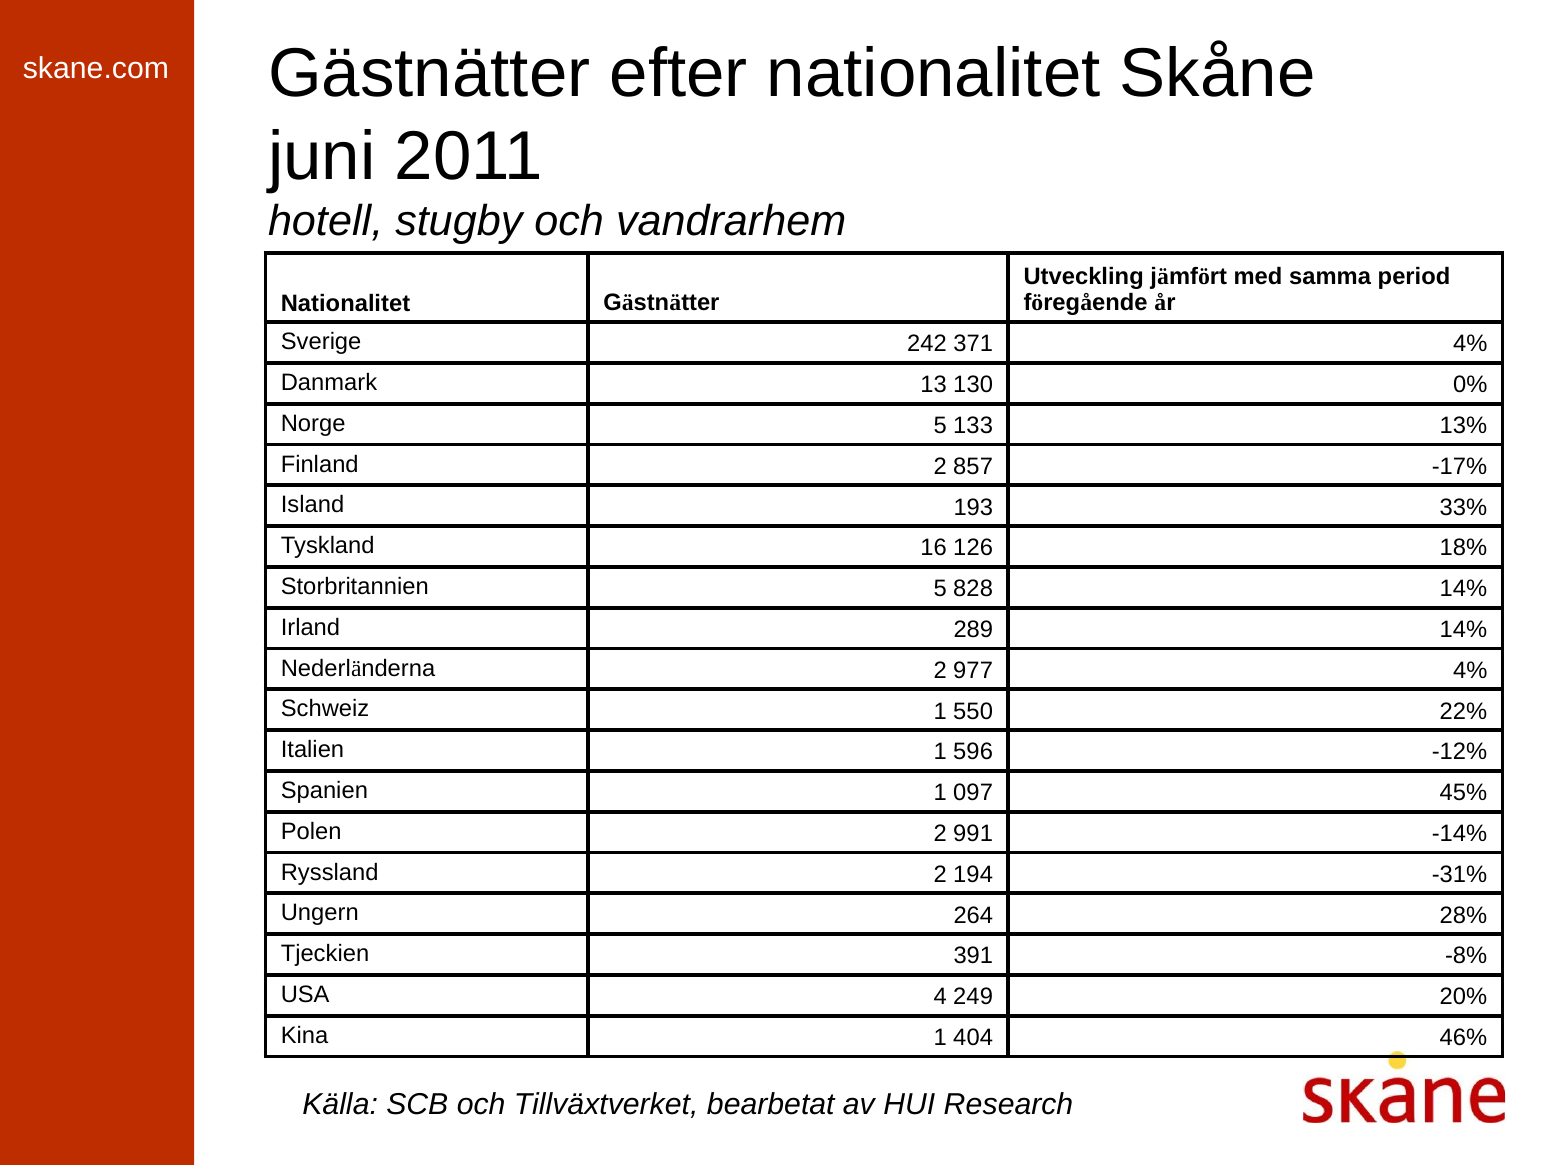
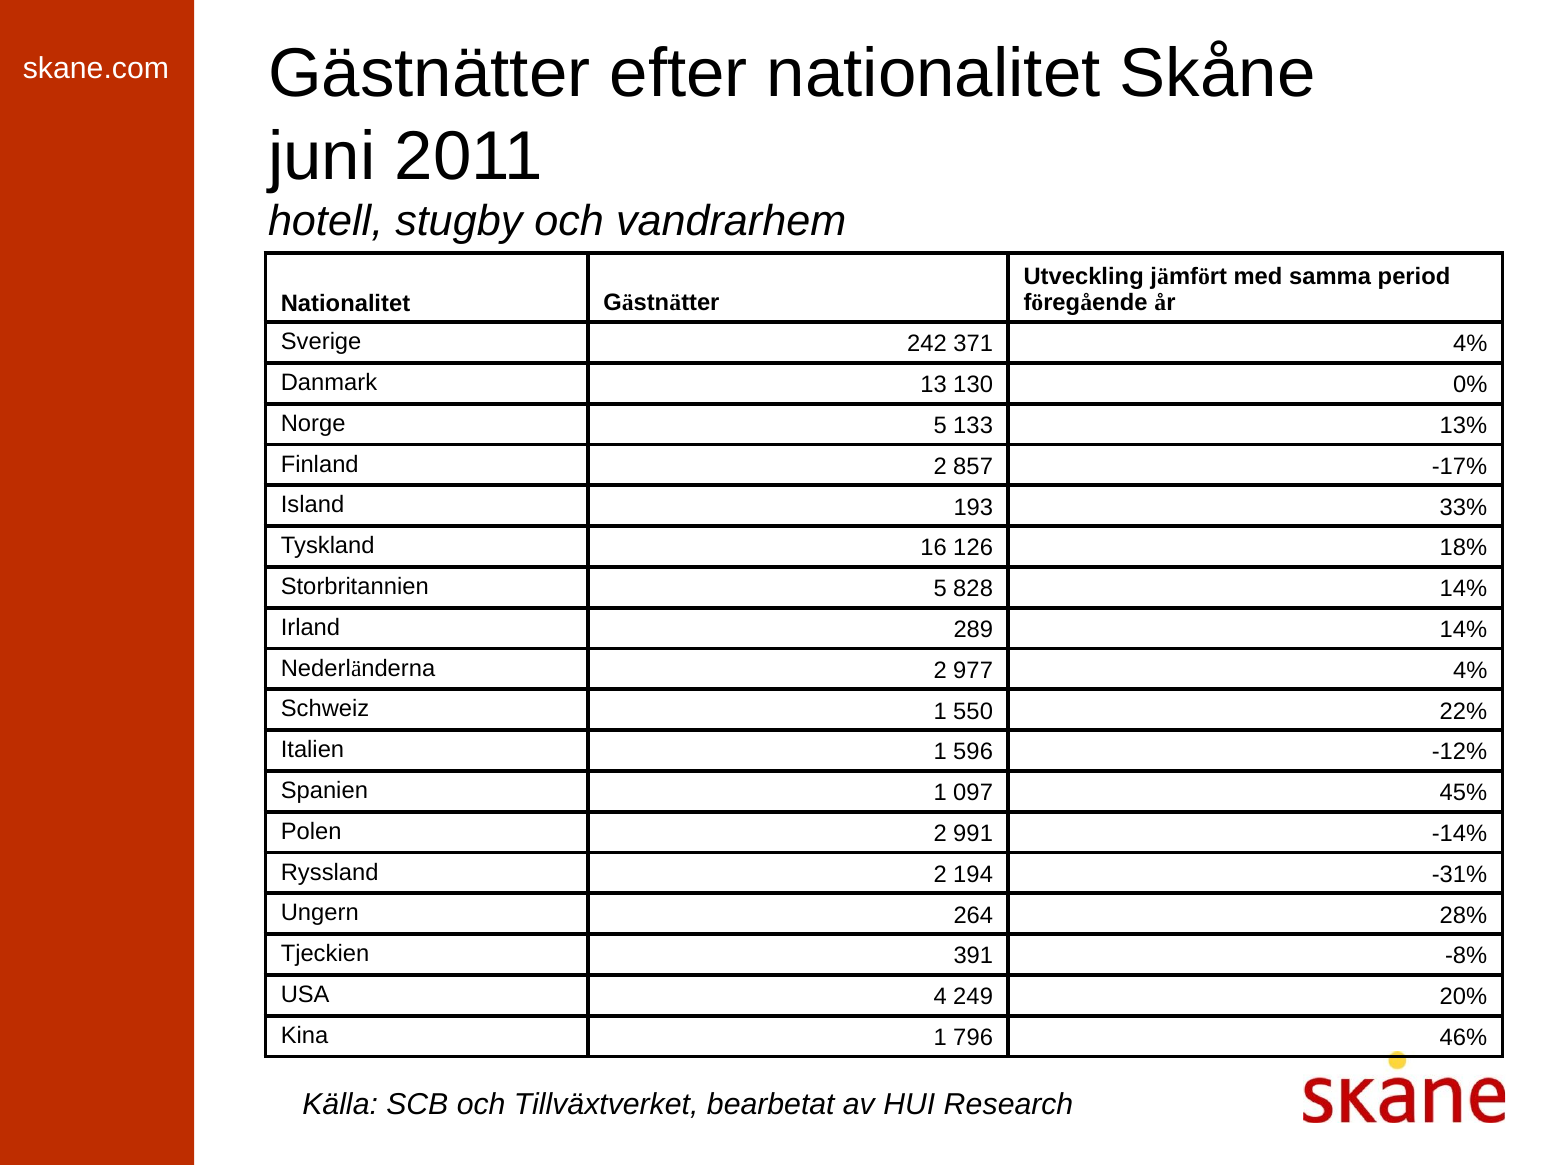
404: 404 -> 796 (973, 1037)
